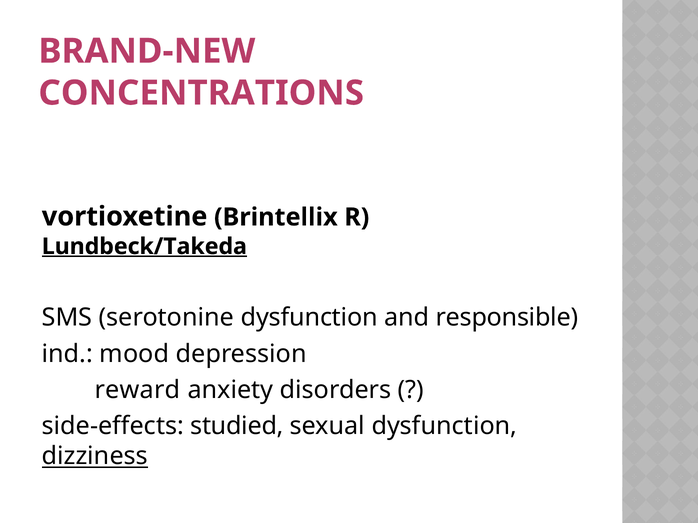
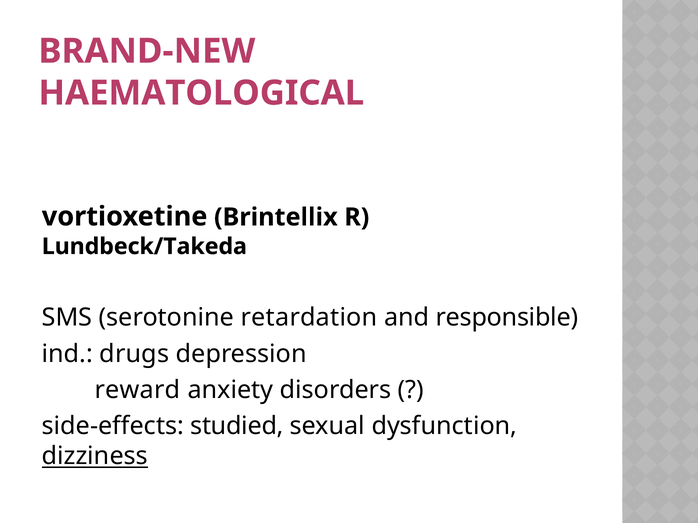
CONCENTRATIONS: CONCENTRATIONS -> HAEMATOLOGICAL (201, 93)
Lundbeck/Takeda underline: present -> none (144, 247)
serotonine dysfunction: dysfunction -> retardation (309, 318)
mood: mood -> drugs (134, 354)
